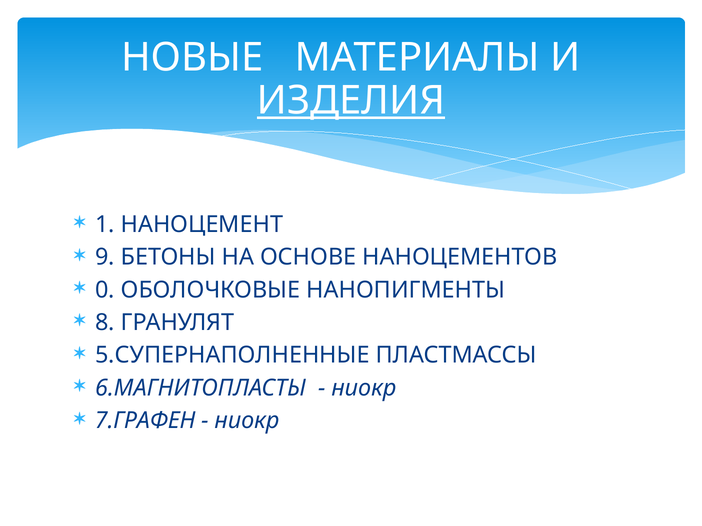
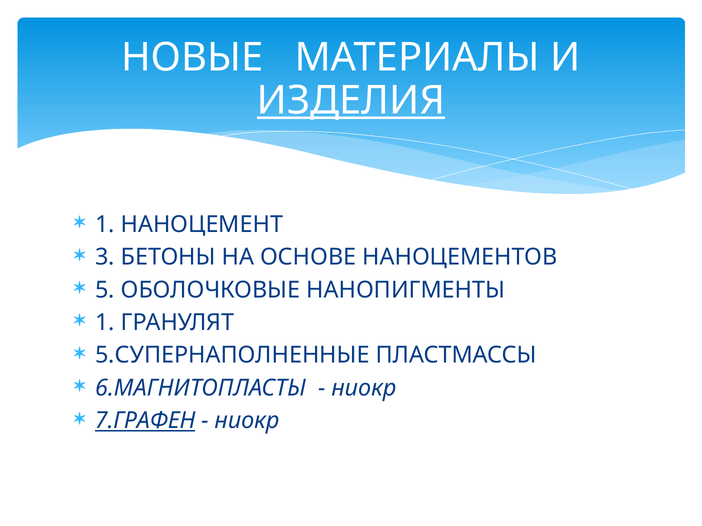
9: 9 -> 3 (105, 257)
0: 0 -> 5 (105, 290)
8: 8 -> 1 (105, 323)
7.ГРАФЕН underline: none -> present (145, 421)
